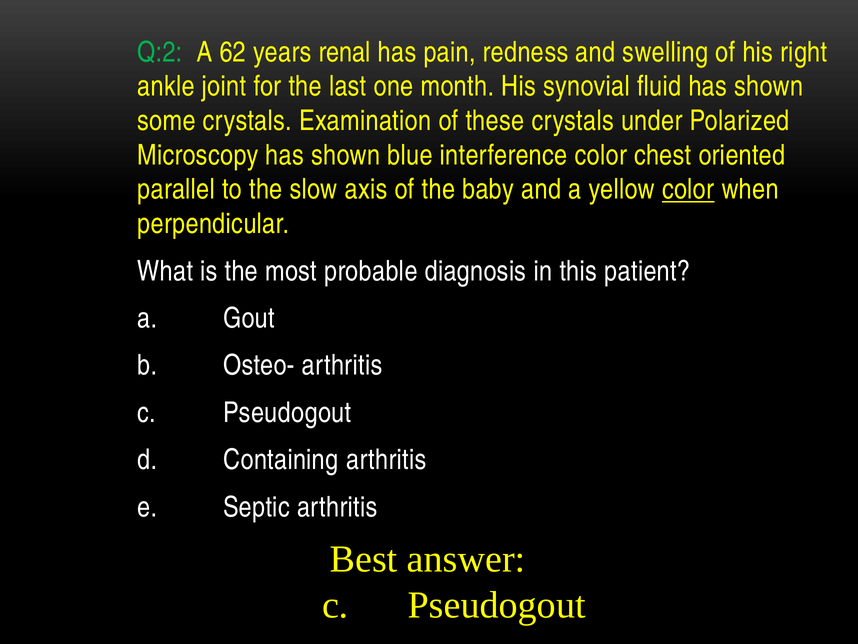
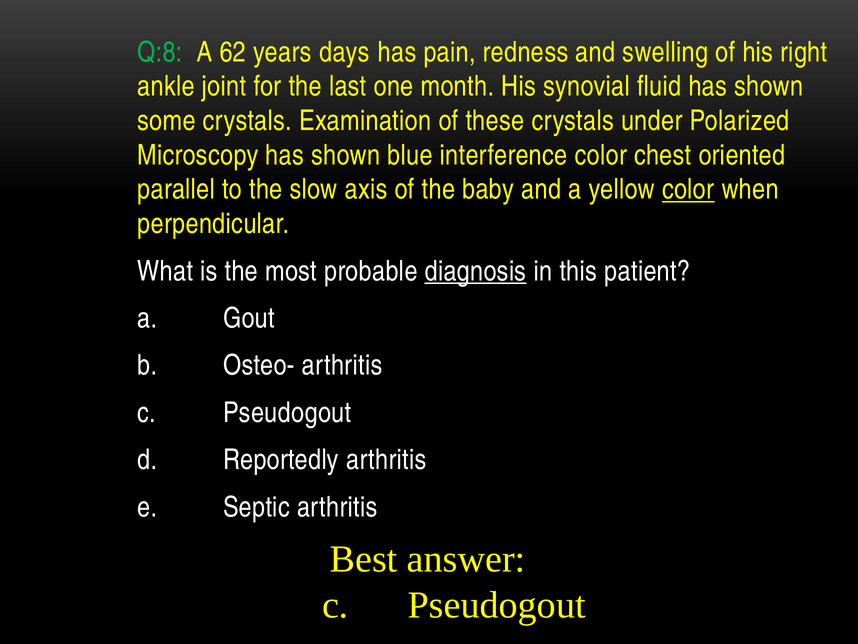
Q:2: Q:2 -> Q:8 (160, 52)
renal: renal -> days (345, 52)
diagnosis underline: none -> present (476, 271)
Containing: Containing -> Reportedly (281, 460)
